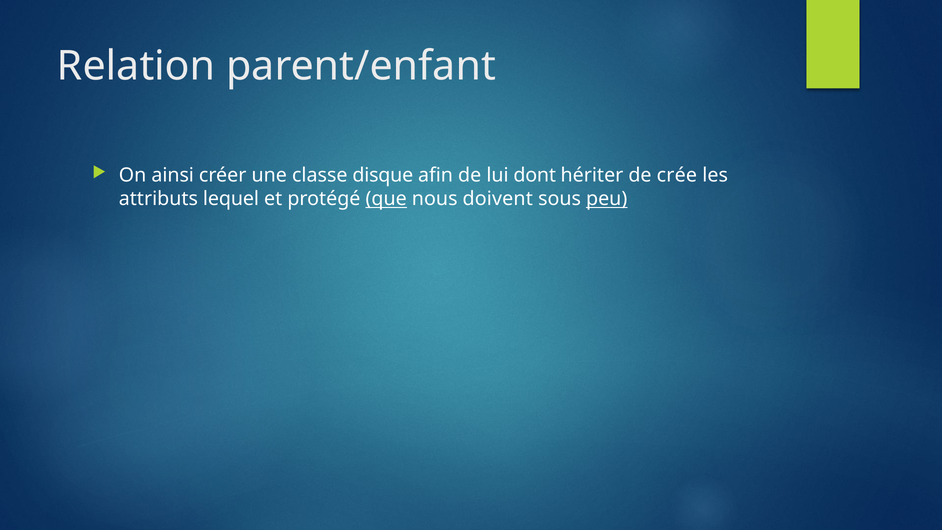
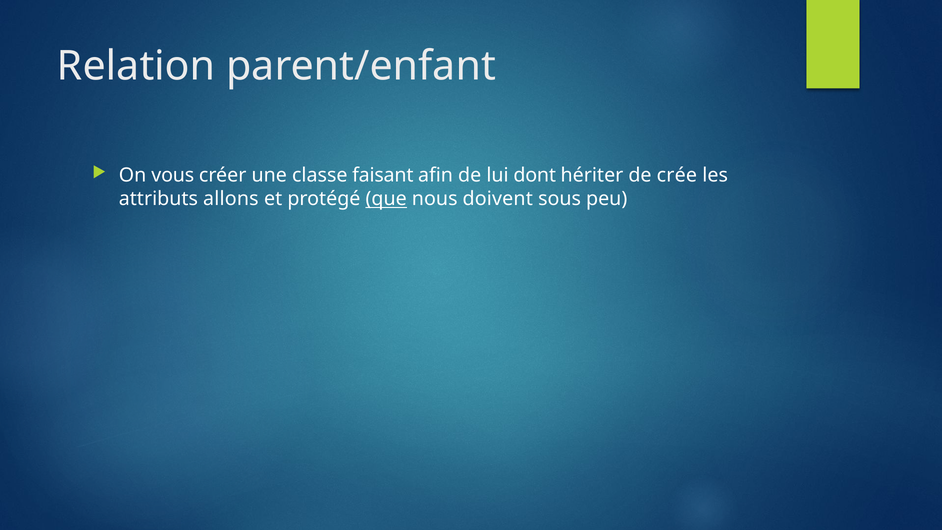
ainsi: ainsi -> vous (173, 175)
disque: disque -> faisant (383, 175)
lequel: lequel -> allons (231, 199)
peu underline: present -> none (607, 199)
